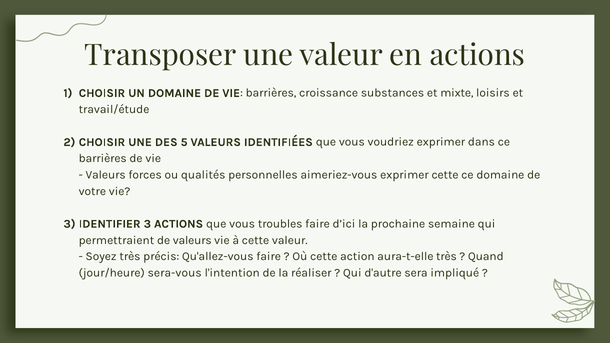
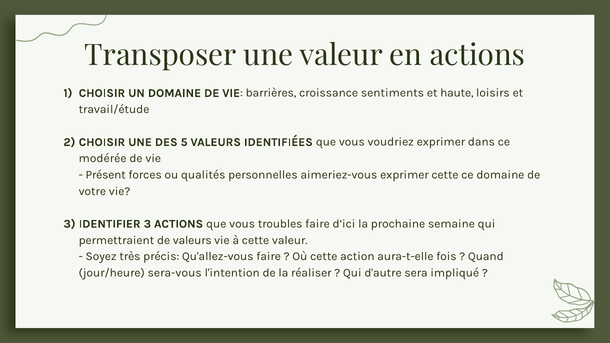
substances: substances -> sentiments (392, 93)
mixte: mixte -> haute (457, 93)
barrières: barrières -> modérée (103, 158)
Valeurs: Valeurs -> Présent (106, 175)
aura-t-elle très: très -> fois (446, 257)
